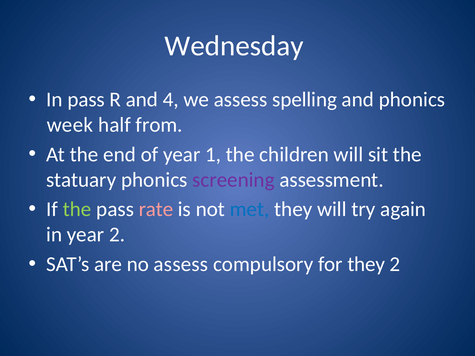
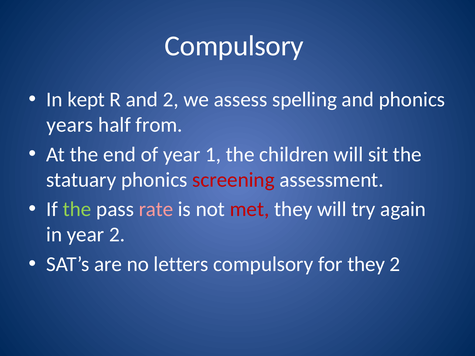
Wednesday: Wednesday -> Compulsory (234, 46)
In pass: pass -> kept (86, 100)
and 4: 4 -> 2 (171, 100)
week: week -> years (70, 125)
screening colour: purple -> red (233, 180)
met colour: blue -> red (250, 209)
no assess: assess -> letters (181, 264)
